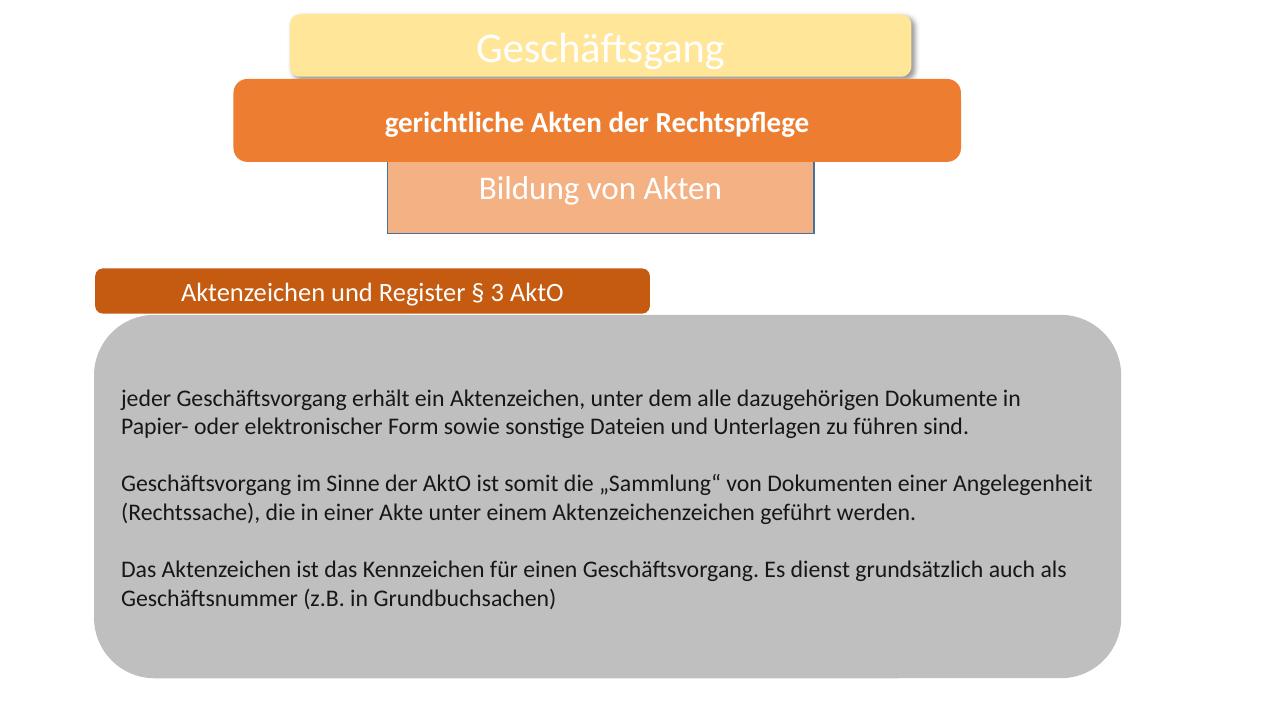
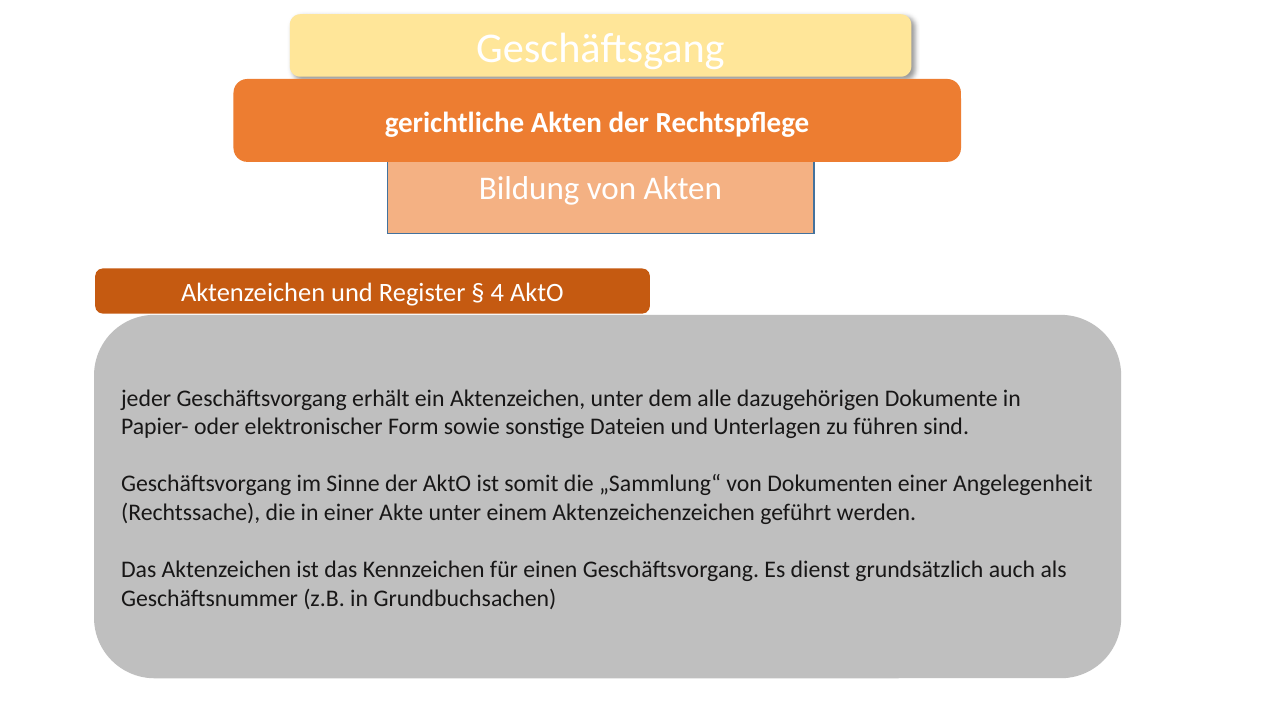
3: 3 -> 4 (497, 293)
